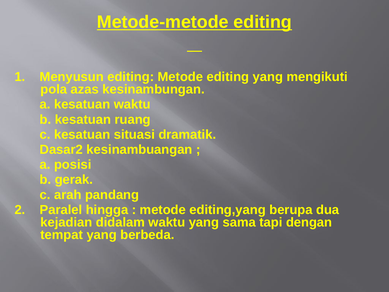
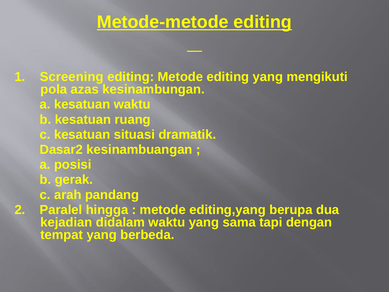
Menyusun: Menyusun -> Screening (72, 77)
